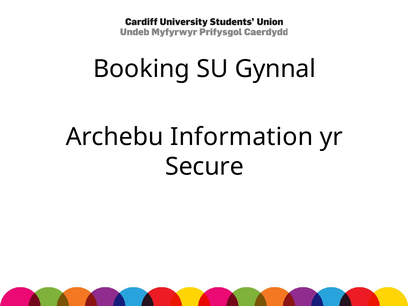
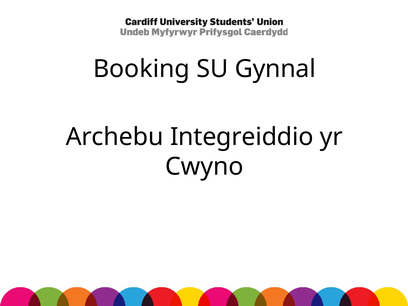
Information: Information -> Integreiddio (242, 137)
Secure: Secure -> Cwyno (204, 167)
